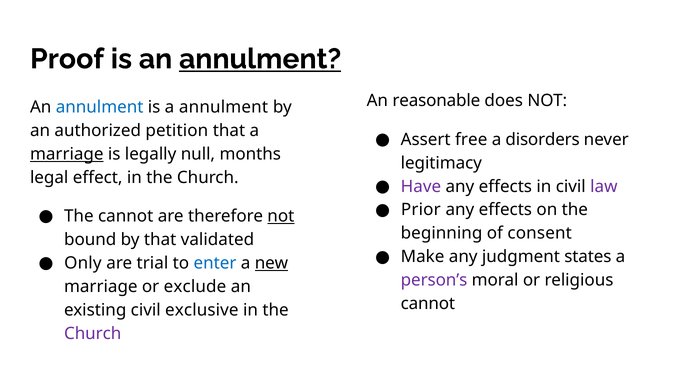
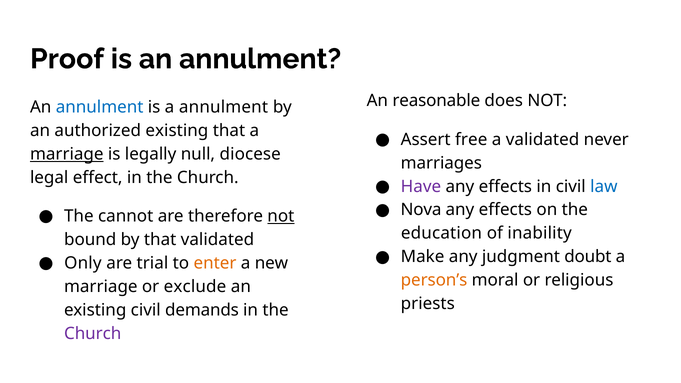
annulment underline: present -> none (260, 59)
authorized petition: petition -> existing (177, 131)
a disorders: disorders -> validated (543, 139)
months: months -> diocese (250, 154)
legitimacy: legitimacy -> marriages (441, 163)
law colour: purple -> blue (604, 186)
Prior: Prior -> Nova (421, 210)
beginning: beginning -> education (441, 233)
consent: consent -> inability (540, 233)
states: states -> doubt (588, 257)
enter colour: blue -> orange (215, 263)
new underline: present -> none (271, 263)
person’s colour: purple -> orange (434, 280)
cannot: cannot -> priests (428, 304)
exclusive: exclusive -> demands (202, 310)
